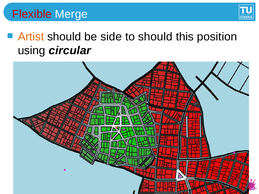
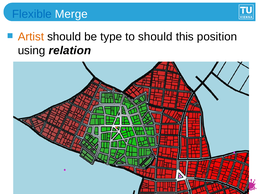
Flexible colour: red -> blue (32, 14)
side: side -> type (111, 37)
circular: circular -> relation (70, 51)
